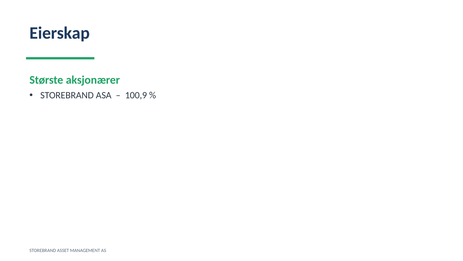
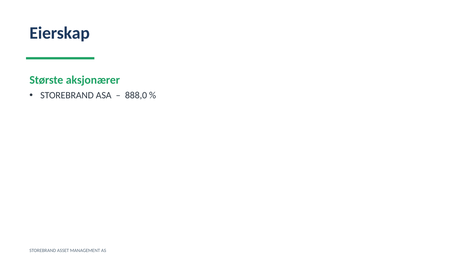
100,9: 100,9 -> 888,0 (136, 95)
